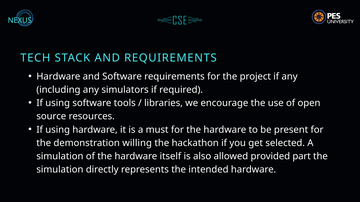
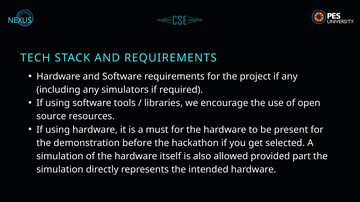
willing: willing -> before (137, 143)
